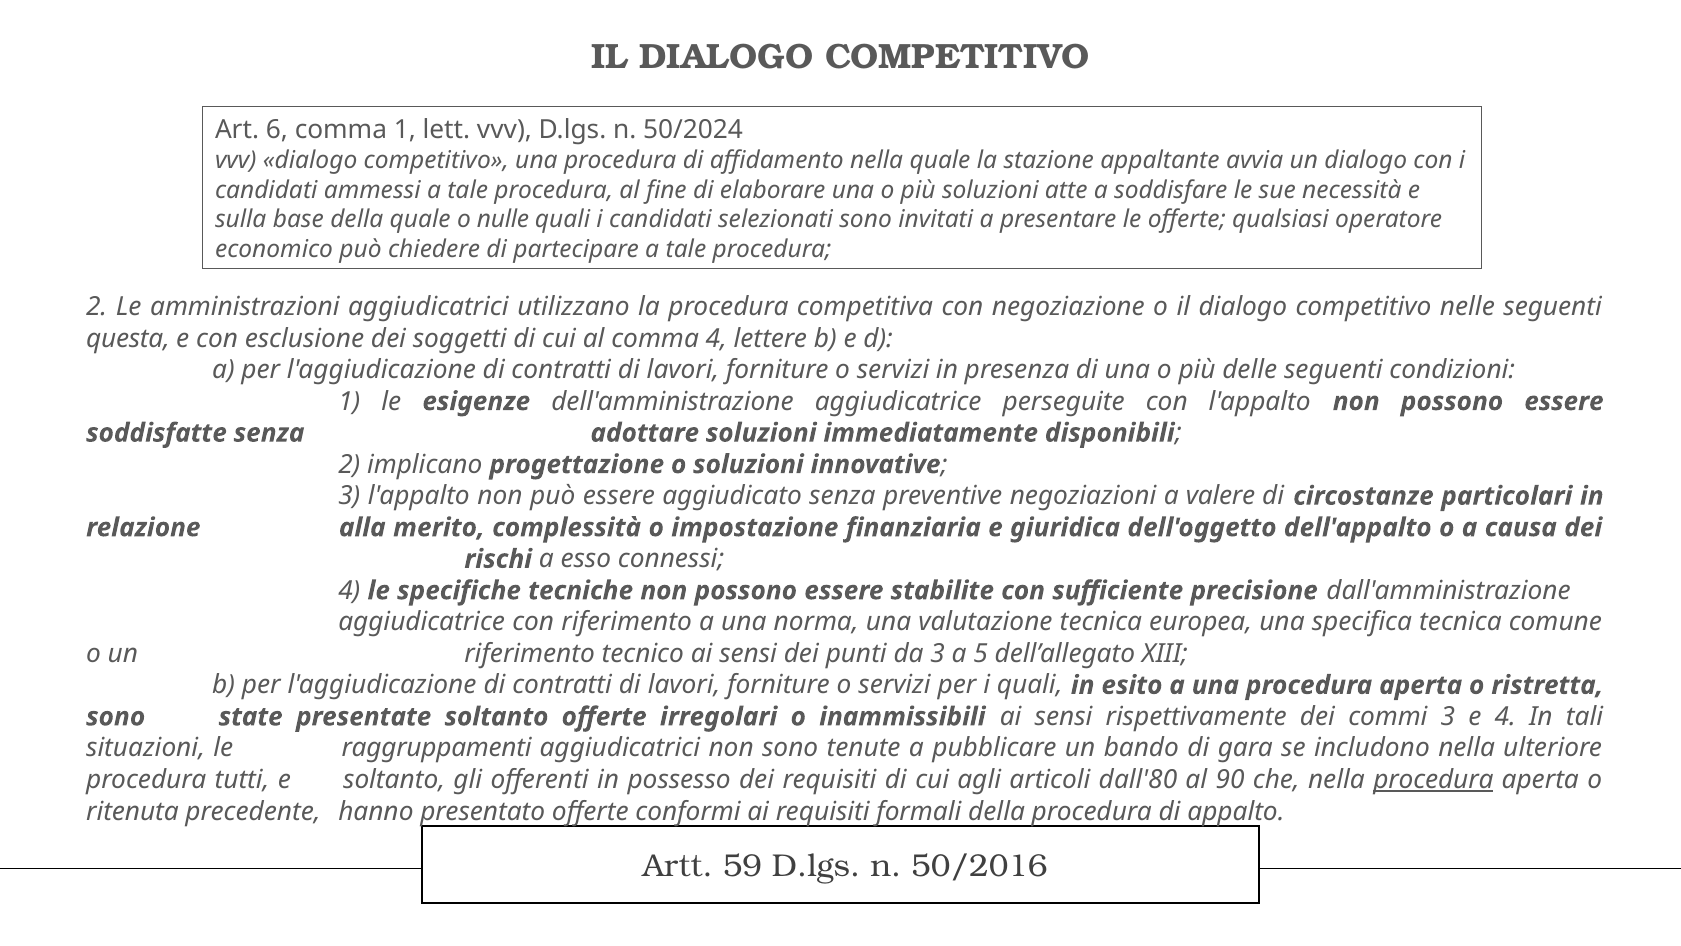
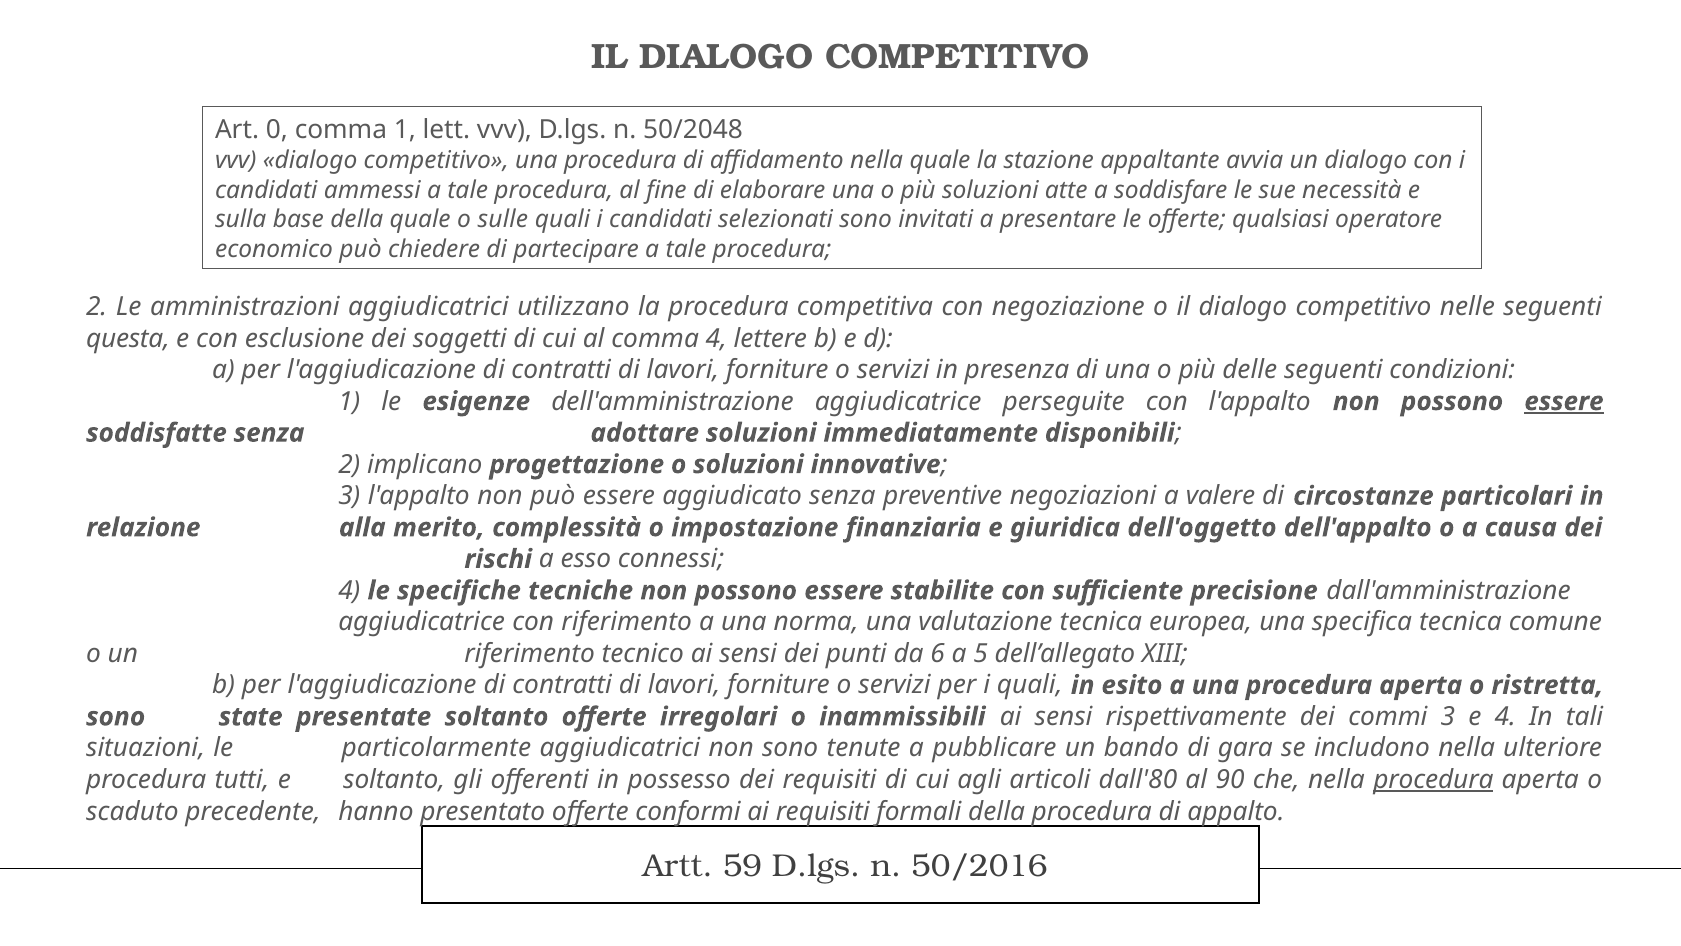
6: 6 -> 0 (277, 130)
50/2024: 50/2024 -> 50/2048 (693, 130)
nulle: nulle -> sulle (503, 219)
essere underline: none -> present (1564, 401)
da 3: 3 -> 6 (938, 653)
raggruppamenti: raggruppamenti -> particolarmente (436, 748)
ritenuta: ritenuta -> scaduto (132, 811)
